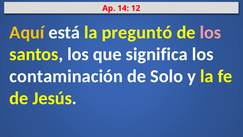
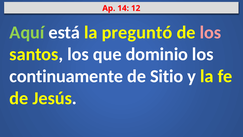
Aquí colour: yellow -> light green (27, 32)
significa: significa -> dominio (157, 54)
contaminación: contaminación -> continuamente (66, 76)
Solo: Solo -> Sitio (167, 76)
